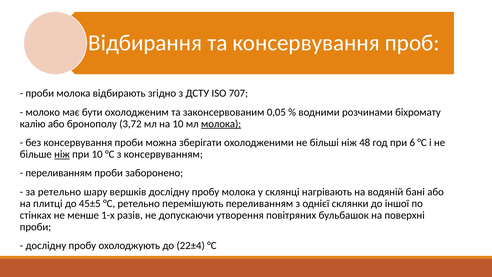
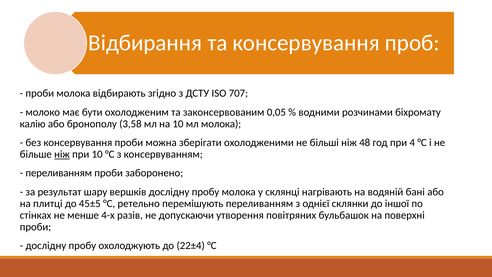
3,72: 3,72 -> 3,58 (130, 124)
молока underline: present -> none (221, 124)
6: 6 -> 4 (412, 142)
за ретельно: ретельно -> результат (60, 192)
1-х: 1-х -> 4-х (108, 215)
